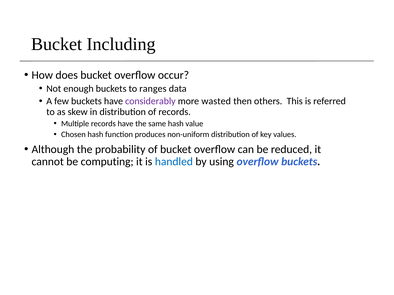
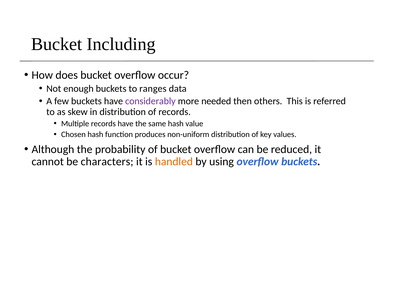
wasted: wasted -> needed (216, 101)
computing: computing -> characters (107, 162)
handled colour: blue -> orange (174, 162)
